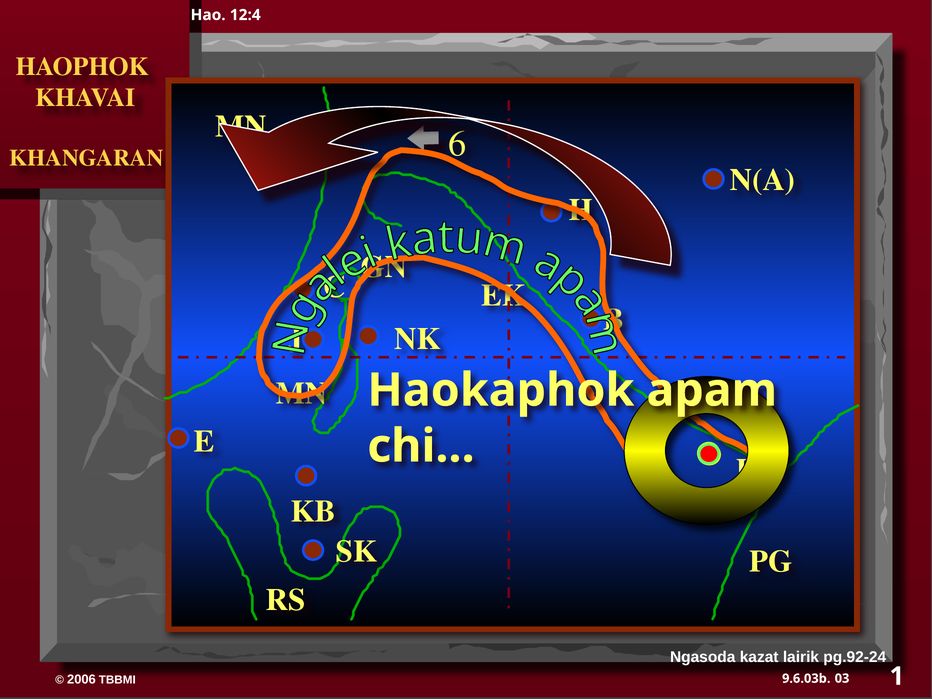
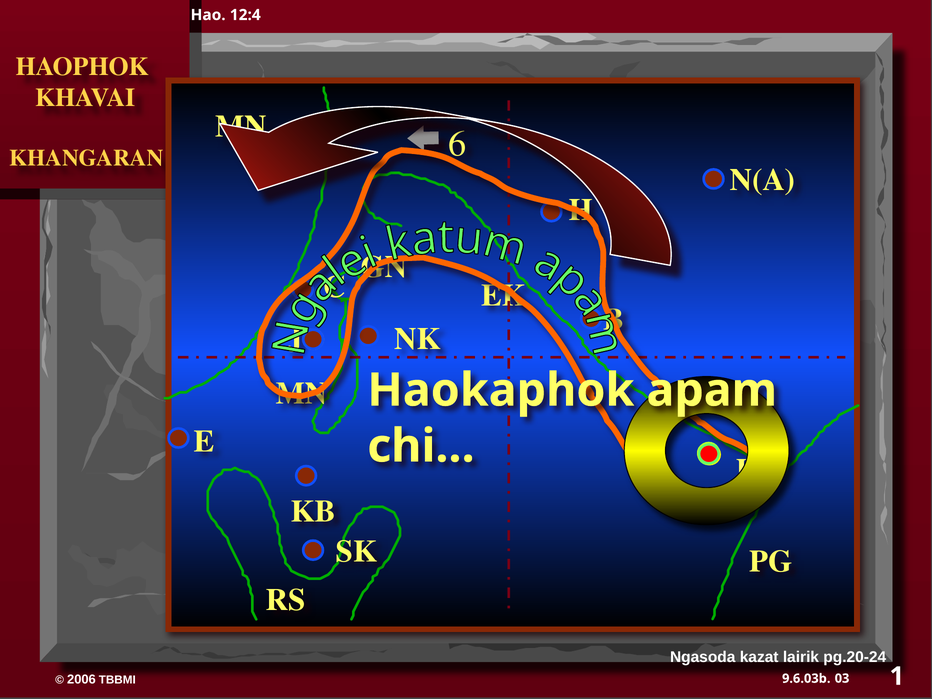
pg.92-24: pg.92-24 -> pg.20-24 (855, 657)
